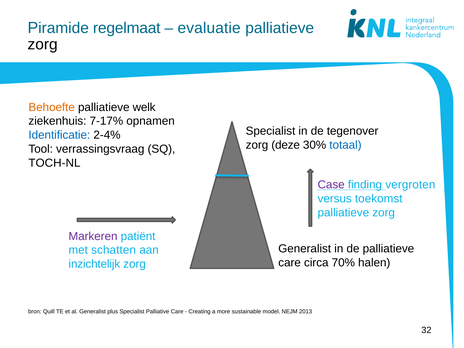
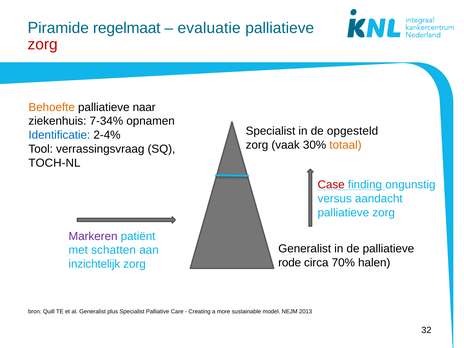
zorg colour: black -> red (43, 44)
welk: welk -> naar (144, 107)
7-17%: 7-17% -> 7-34% (106, 121)
tegenover: tegenover -> opgesteld (353, 131)
deze: deze -> vaak (286, 145)
totaal colour: blue -> orange (345, 145)
Case colour: purple -> red (331, 185)
vergroten: vergroten -> ongunstig (410, 185)
toekomst: toekomst -> aandacht (379, 199)
care: care -> rode (290, 263)
